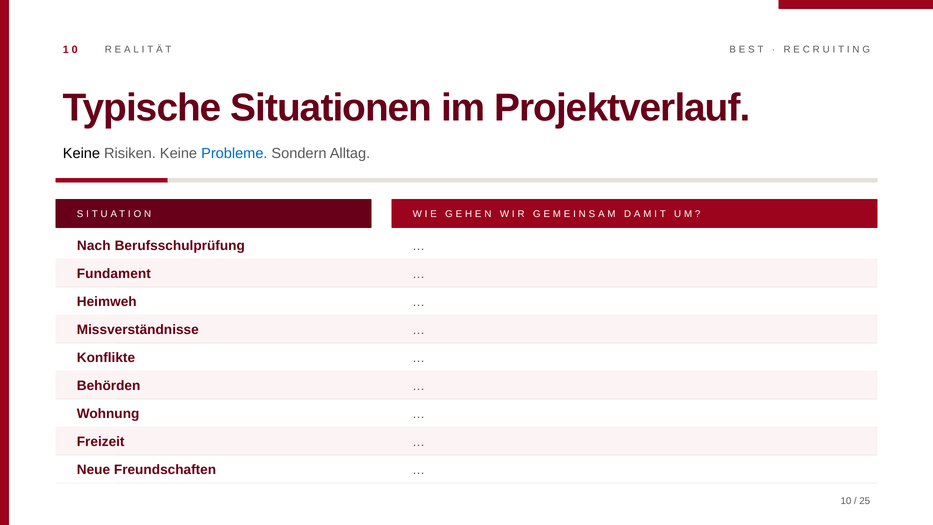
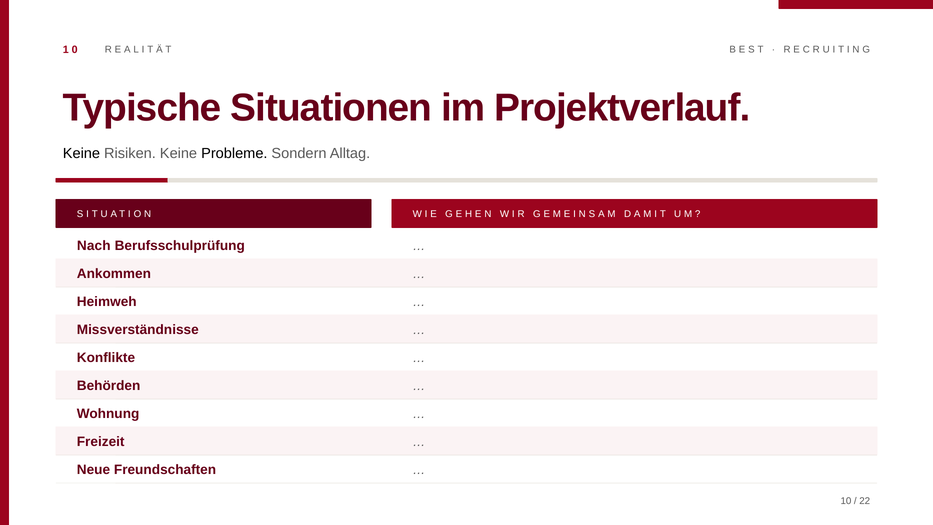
Probleme colour: blue -> black (234, 153)
Fundament: Fundament -> Ankommen (114, 274)
25: 25 -> 22 (865, 501)
